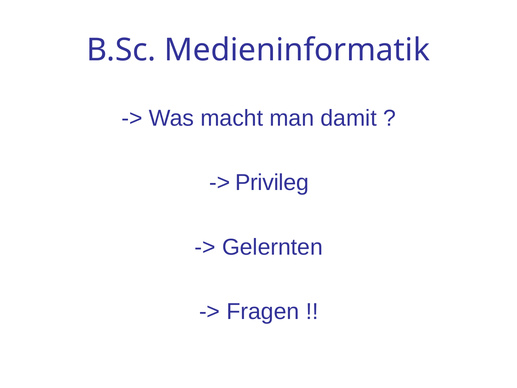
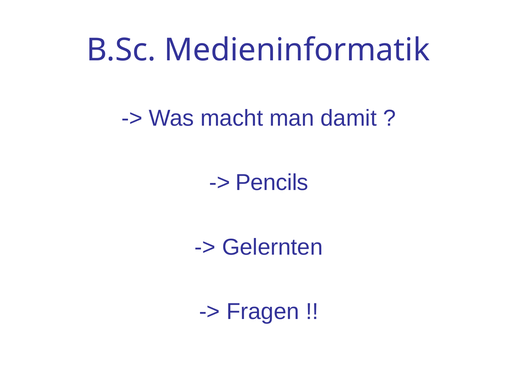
Privileg: Privileg -> Pencils (272, 183)
